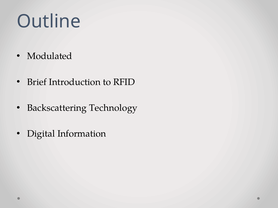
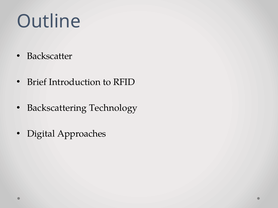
Modulated: Modulated -> Backscatter (50, 56)
Information: Information -> Approaches (82, 134)
